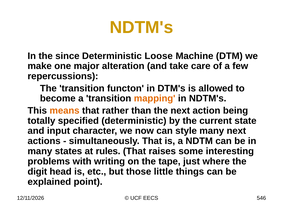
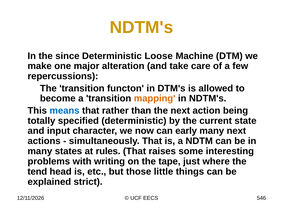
means colour: orange -> blue (65, 111)
style: style -> early (186, 131)
digit: digit -> tend (37, 172)
point: point -> strict (88, 182)
